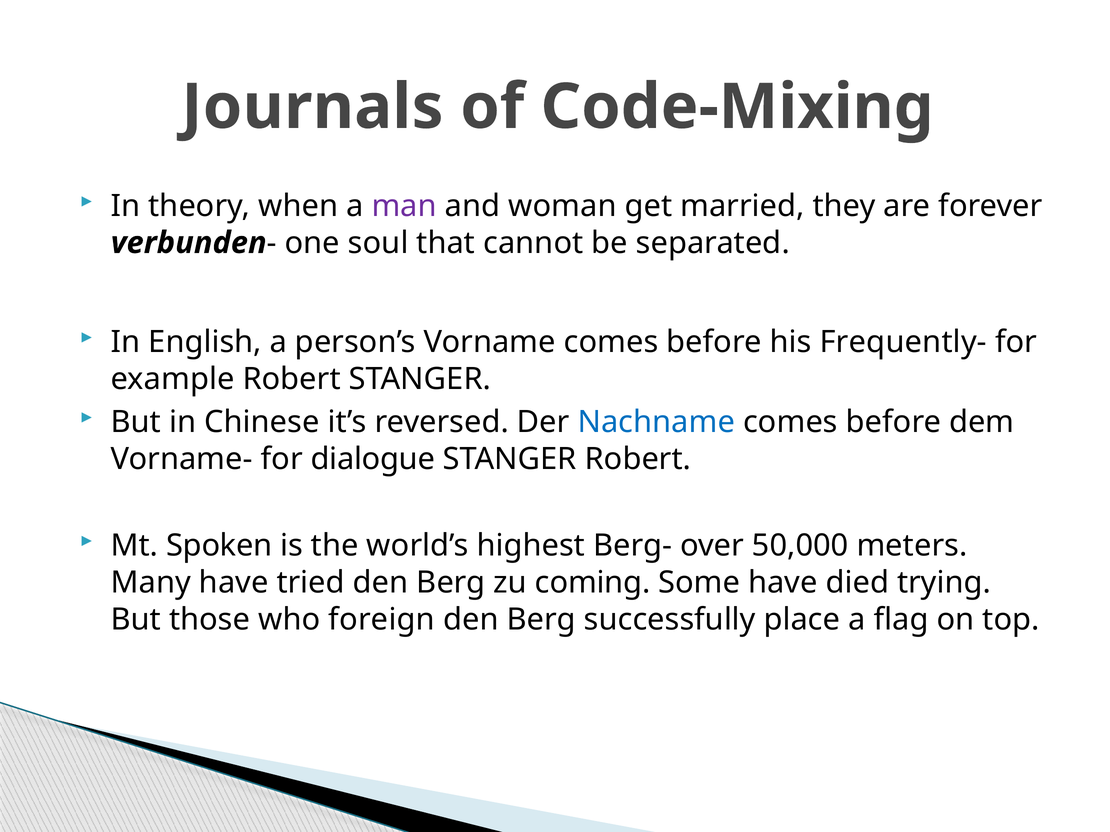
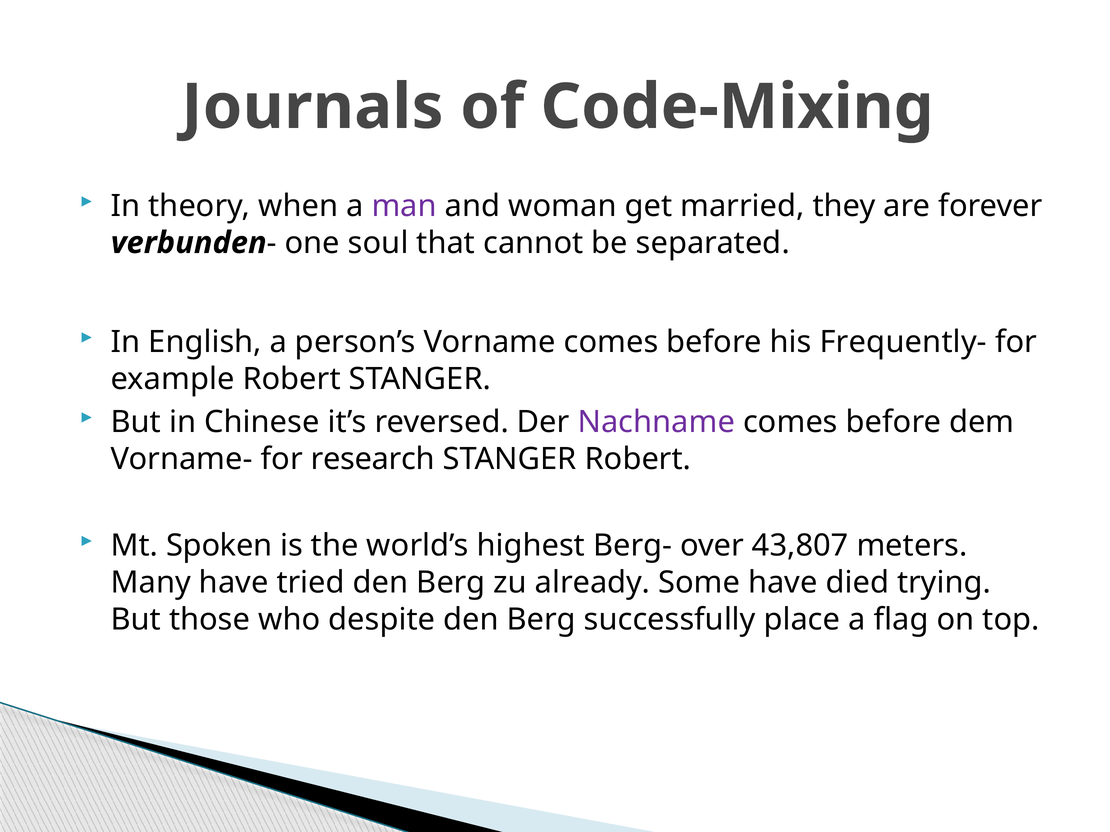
Nachname colour: blue -> purple (656, 422)
dialogue: dialogue -> research (373, 460)
50,000: 50,000 -> 43,807 (800, 546)
coming: coming -> already (593, 583)
foreign: foreign -> despite (382, 620)
